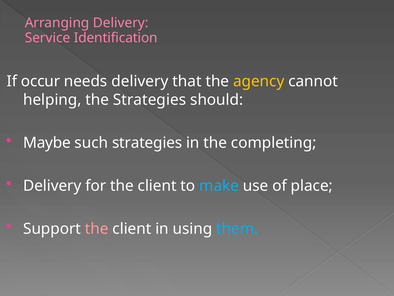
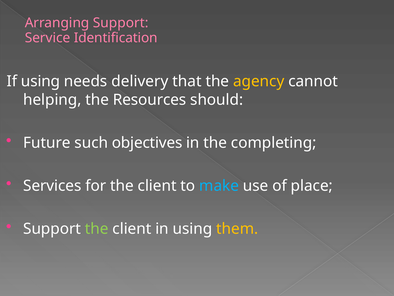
Arranging Delivery: Delivery -> Support (121, 23)
If occur: occur -> using (41, 81)
the Strategies: Strategies -> Resources (150, 100)
Maybe: Maybe -> Future (47, 142)
such strategies: strategies -> objectives (147, 142)
Delivery: Delivery -> Services (52, 185)
the colour: pink -> light green (97, 228)
them colour: light blue -> yellow (237, 228)
